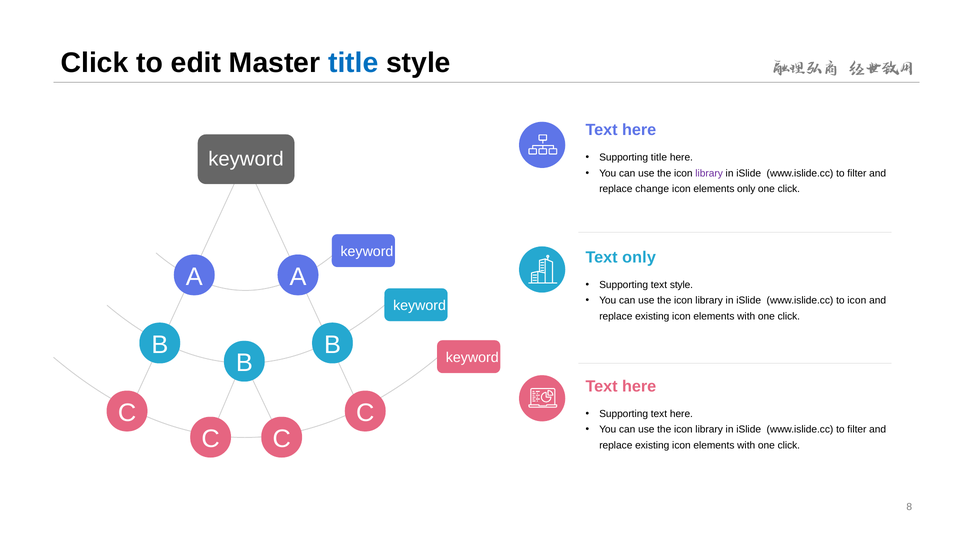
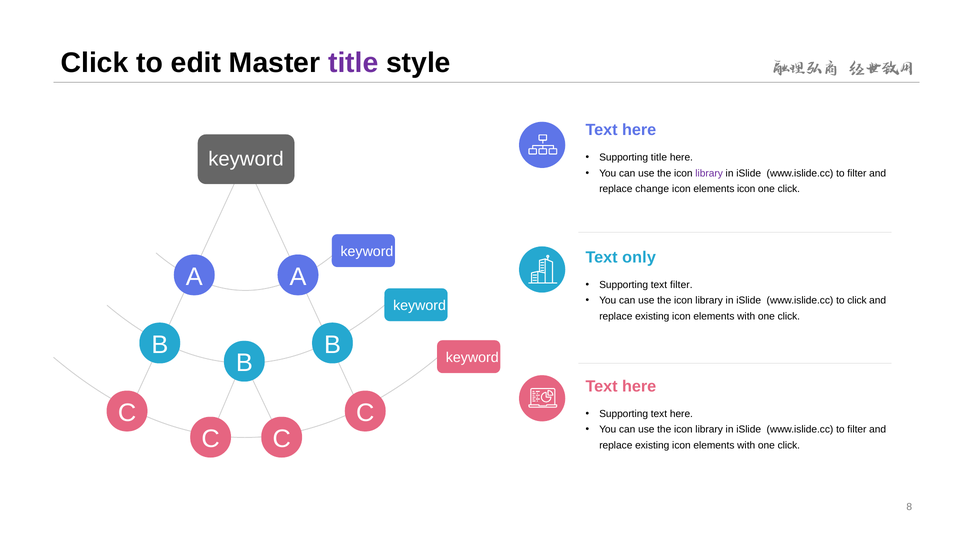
title colour: blue -> purple (353, 63)
elements only: only -> icon (746, 189)
text style: style -> filter (681, 285)
to icon: icon -> click (857, 301)
